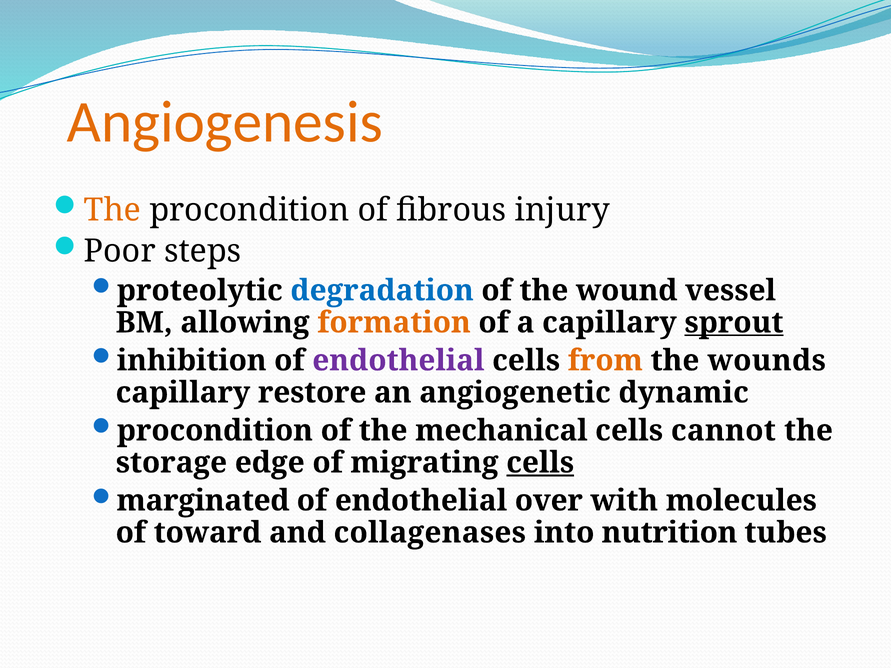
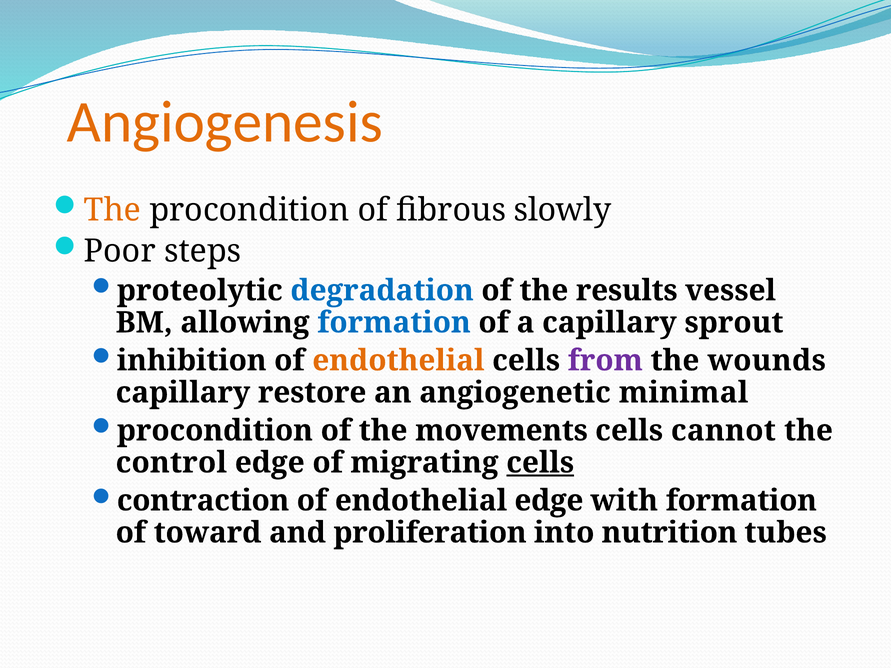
injury: injury -> slowly (563, 210)
wound: wound -> results (627, 291)
formation colour: orange -> blue (394, 323)
sprout underline: present -> none (734, 323)
endothelial colour: purple -> orange (398, 361)
from colour: orange -> purple (605, 361)
dynamic: dynamic -> minimal (684, 393)
mechanical: mechanical -> movements (502, 431)
storage: storage -> control (171, 463)
marginated: marginated -> contraction (203, 501)
endothelial over: over -> edge (549, 501)
with molecules: molecules -> formation (741, 501)
collagenases: collagenases -> proliferation (430, 533)
